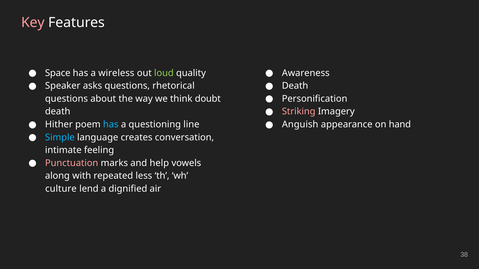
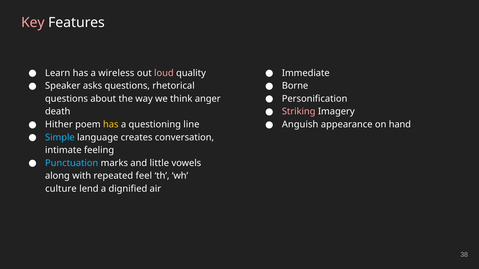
Space: Space -> Learn (58, 73)
loud colour: light green -> pink (164, 73)
Awareness: Awareness -> Immediate (306, 73)
Death: Death -> Borne (295, 86)
doubt: doubt -> anger (208, 99)
has colour: light blue -> yellow (111, 125)
Punctuation colour: pink -> light blue (72, 163)
help: help -> little (159, 163)
less: less -> feel (144, 176)
